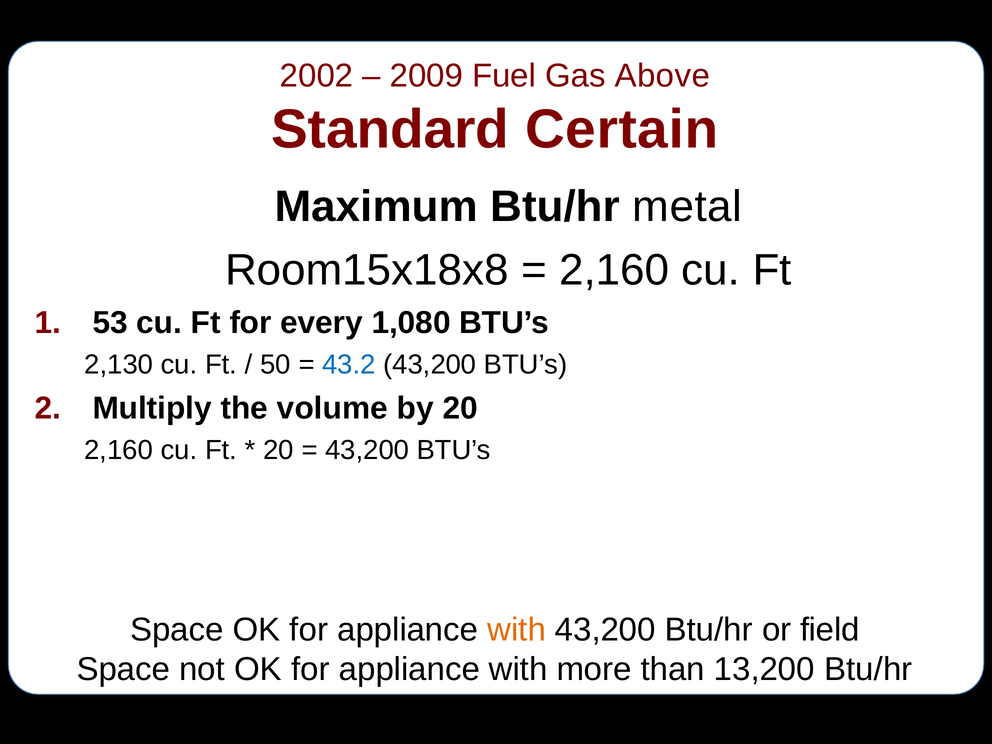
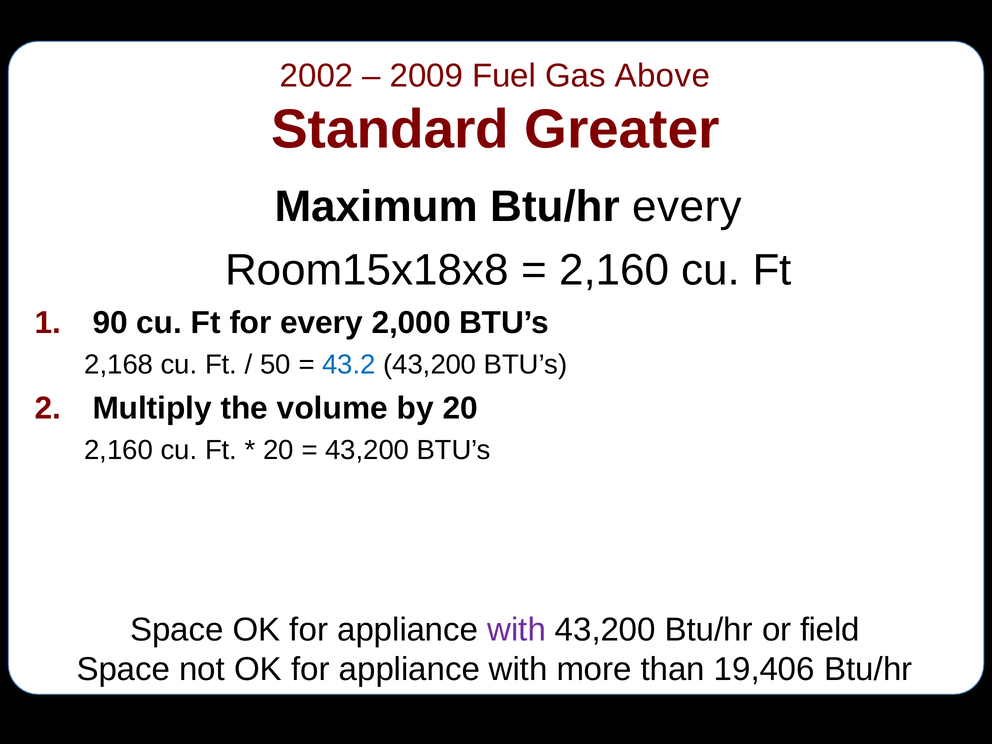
Certain: Certain -> Greater (622, 130)
Btu/hr metal: metal -> every (687, 207)
53: 53 -> 90 (110, 323)
1,080: 1,080 -> 2,000 (411, 323)
2,130: 2,130 -> 2,168 (119, 365)
with colour: orange -> purple (517, 630)
13,200: 13,200 -> 19,406 (764, 670)
